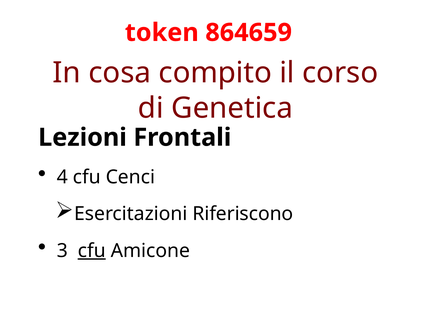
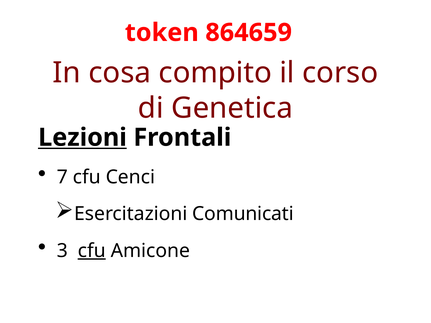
Lezioni underline: none -> present (82, 138)
4: 4 -> 7 (62, 177)
Riferiscono: Riferiscono -> Comunicati (243, 214)
